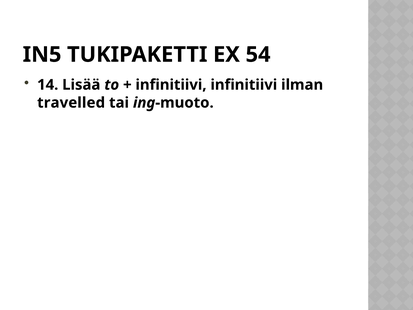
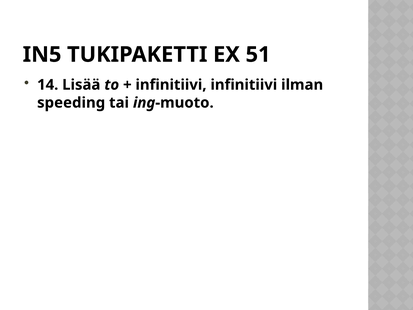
54: 54 -> 51 (258, 55)
travelled: travelled -> speeding (71, 103)
